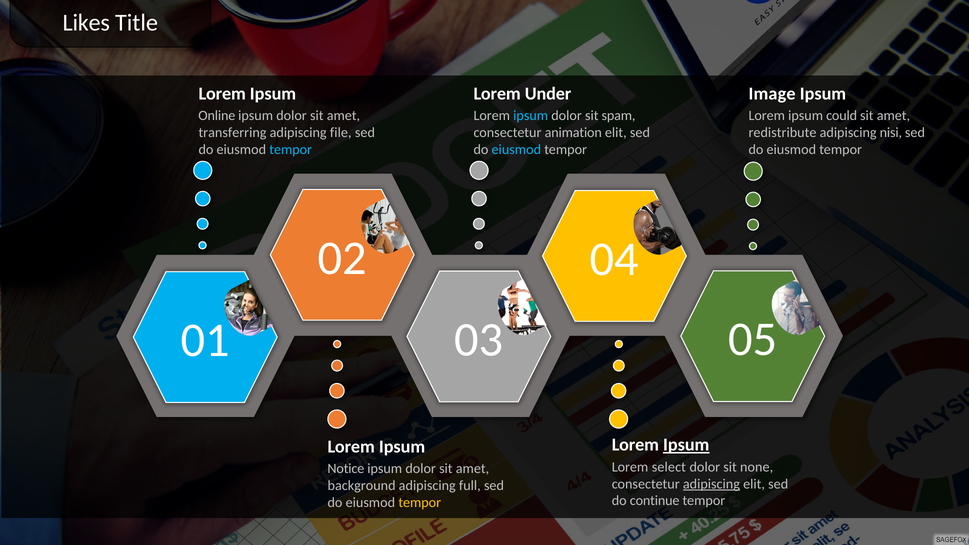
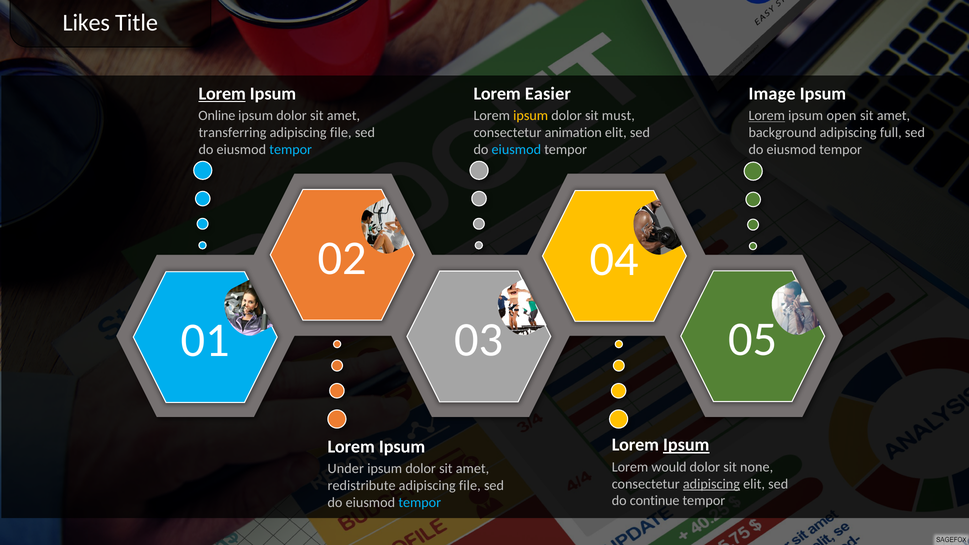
Lorem underline: none -> present (222, 94)
Under: Under -> Easier (548, 94)
ipsum colour: light blue -> yellow (531, 116)
spam: spam -> must (618, 116)
Lorem underline: none -> present (767, 116)
could: could -> open (841, 116)
redistribute: redistribute -> background (783, 133)
nisi: nisi -> full (891, 133)
select: select -> would (669, 467)
Notice: Notice -> Under (346, 469)
background: background -> redistribute (362, 486)
full: full -> file (470, 486)
tempor colour: yellow -> light blue (420, 503)
